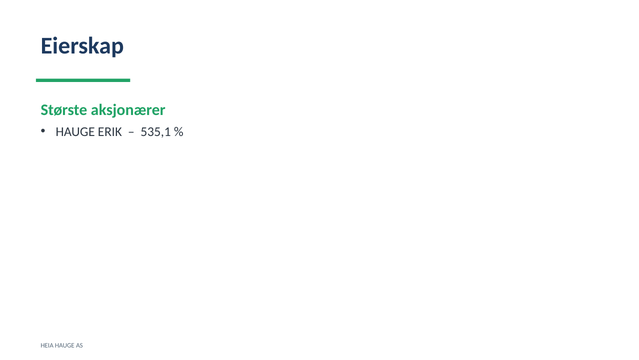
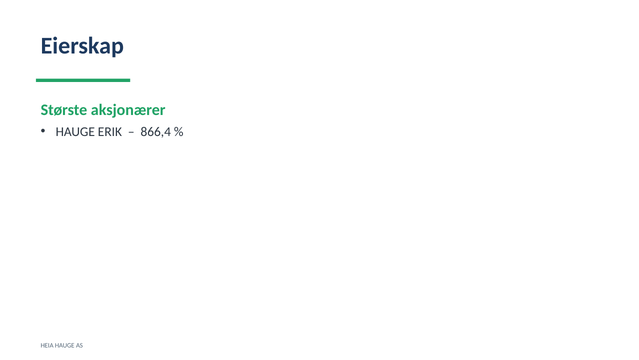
535,1: 535,1 -> 866,4 (156, 131)
